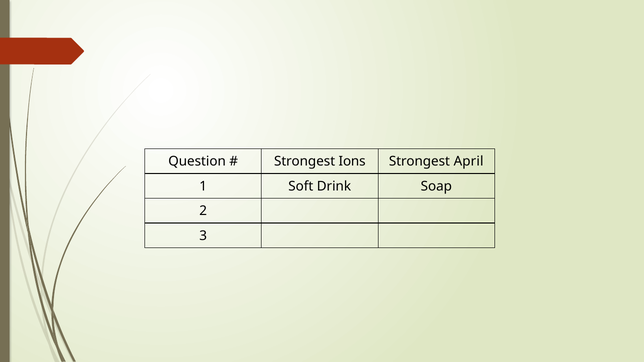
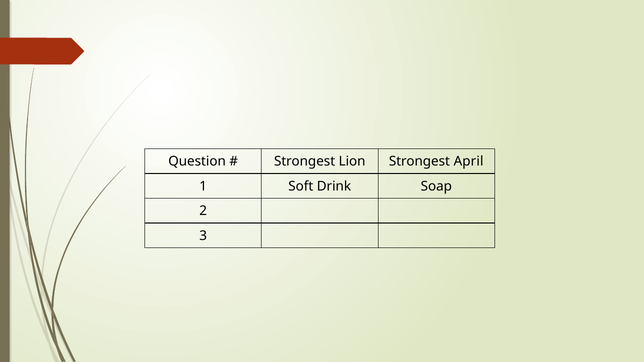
Ions: Ions -> Lion (352, 162)
